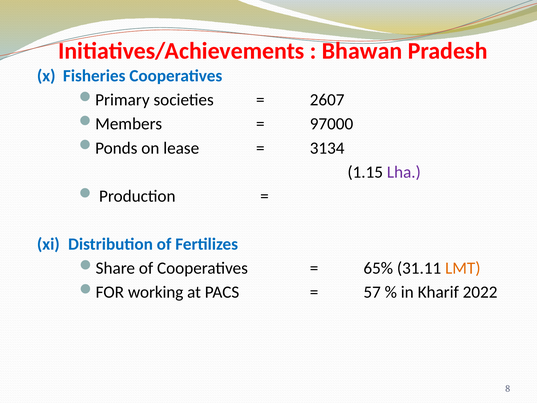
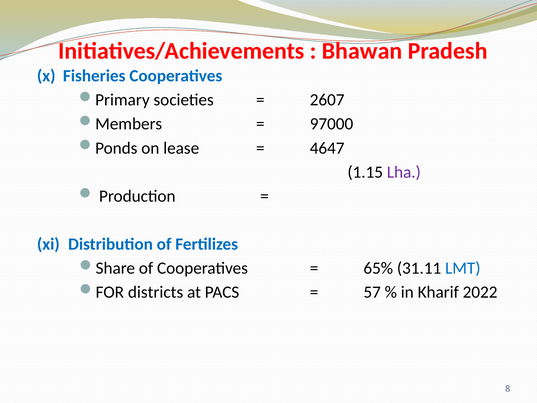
3134: 3134 -> 4647 (327, 148)
LMT colour: orange -> blue (463, 268)
working: working -> districts (156, 292)
